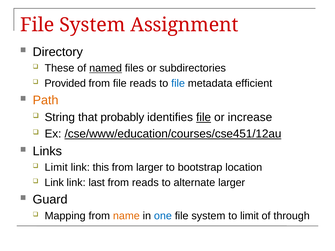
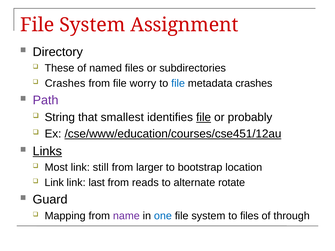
named underline: present -> none (106, 68)
Provided: Provided -> Crashes (65, 83)
file reads: reads -> worry (143, 83)
metadata efficient: efficient -> crashes (254, 83)
Path colour: orange -> purple (46, 100)
probably: probably -> smallest (122, 117)
increase: increase -> probably (250, 117)
Links underline: none -> present (47, 151)
Limit: Limit -> Most (56, 168)
this: this -> still (101, 168)
alternate larger: larger -> rotate (232, 183)
name colour: orange -> purple (126, 216)
to limit: limit -> files (249, 216)
